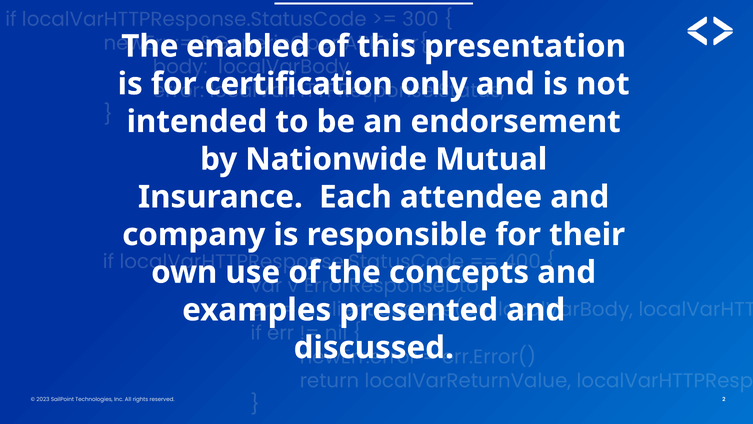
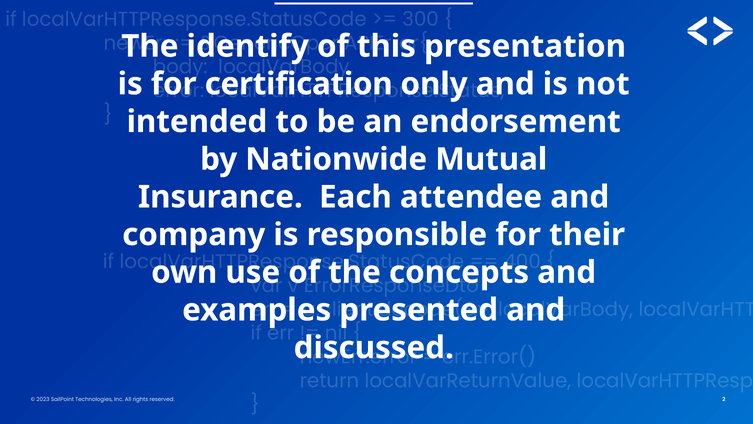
enabled: enabled -> identify (248, 46)
